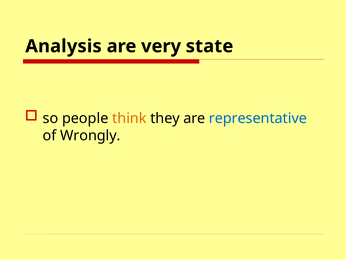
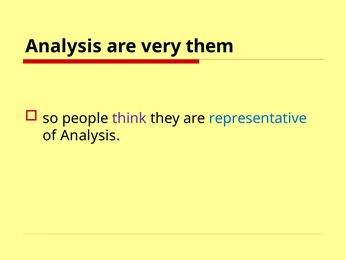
state: state -> them (210, 46)
think colour: orange -> purple (129, 118)
of Wrongly: Wrongly -> Analysis (90, 135)
